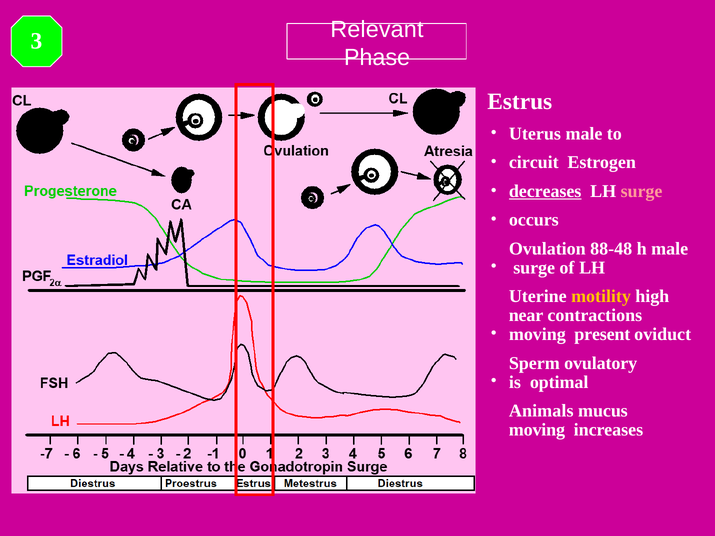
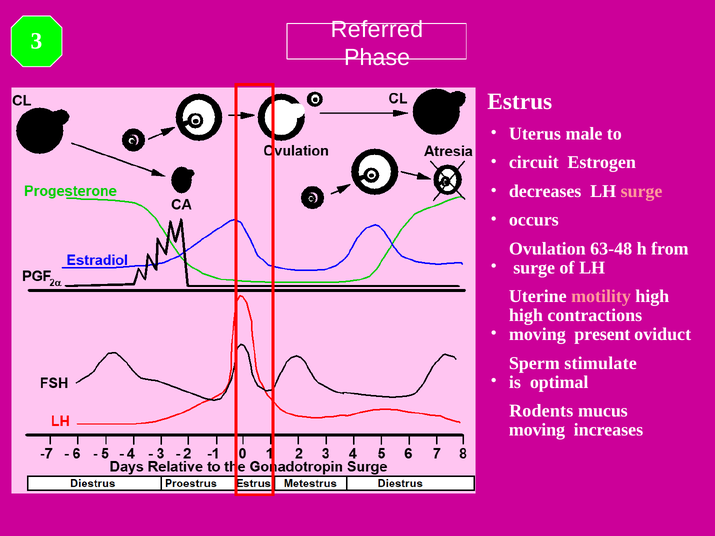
Relevant: Relevant -> Referred (377, 29)
decreases underline: present -> none (545, 191)
88-48: 88-48 -> 63-48 (611, 249)
h male: male -> from (670, 249)
motility colour: yellow -> pink (601, 297)
near: near -> high (526, 316)
ovulatory: ovulatory -> stimulate (601, 363)
Animals: Animals -> Rodents (541, 411)
